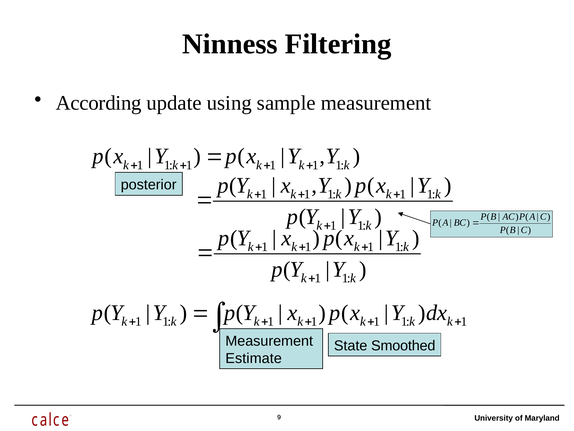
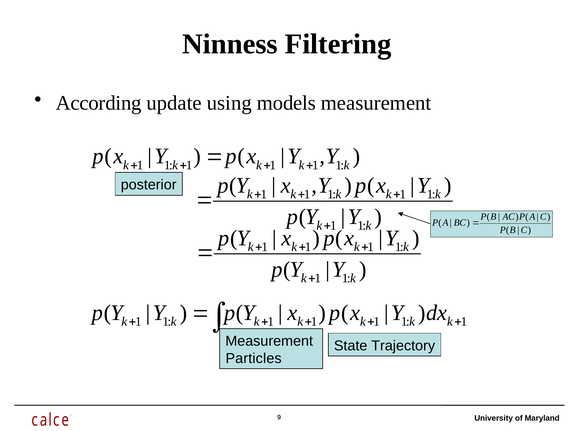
sample: sample -> models (286, 103)
Smoothed: Smoothed -> Trajectory (403, 345)
Estimate: Estimate -> Particles (254, 358)
